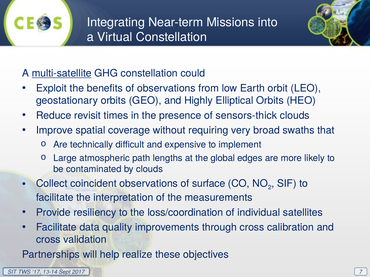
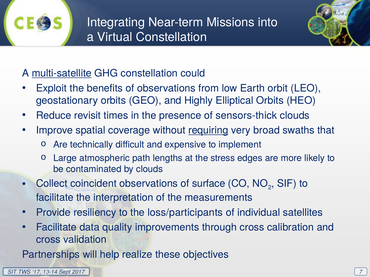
requiring underline: none -> present (208, 131)
global: global -> stress (223, 158)
loss/coordination: loss/coordination -> loss/participants (185, 213)
